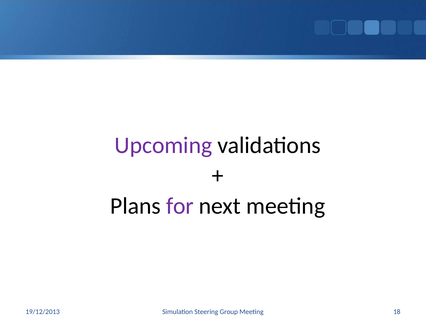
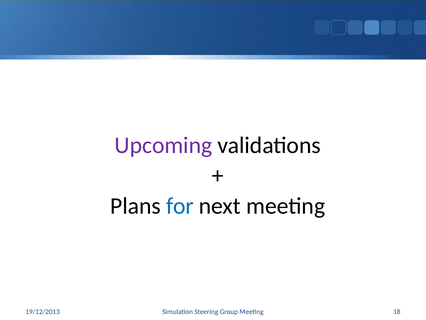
for colour: purple -> blue (180, 206)
